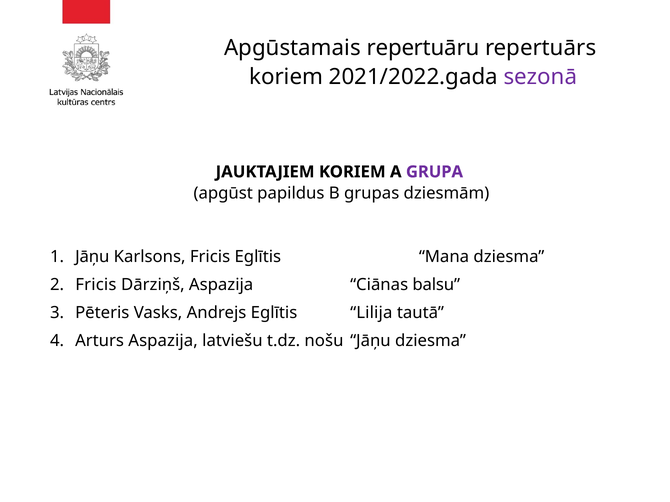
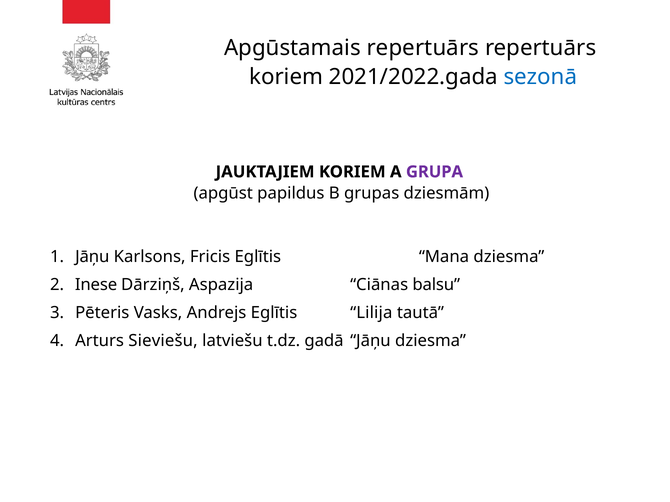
Apgūstamais repertuāru: repertuāru -> repertuārs (423, 48)
sezonā colour: purple -> blue (540, 77)
Fricis: Fricis -> Inese (96, 285)
Arturs Aspazija: Aspazija -> Sieviešu (163, 341)
nošu: nošu -> gadā (324, 341)
